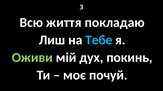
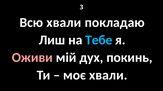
Всю життя: життя -> хвали (64, 23)
Оживи colour: light green -> pink (32, 58)
моє почуй: почуй -> хвали (108, 76)
